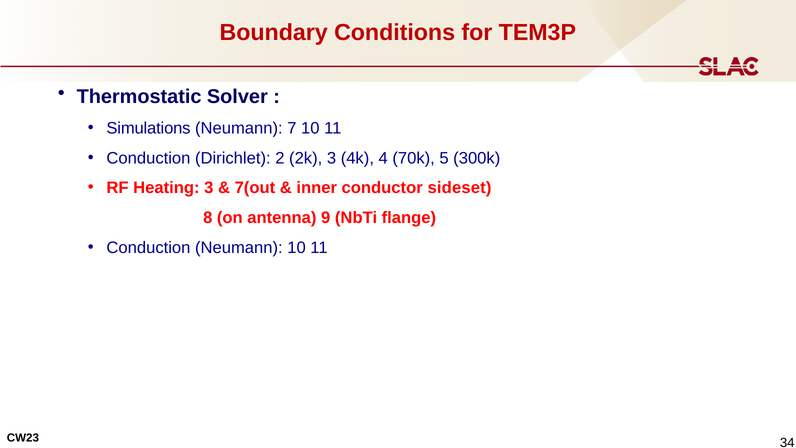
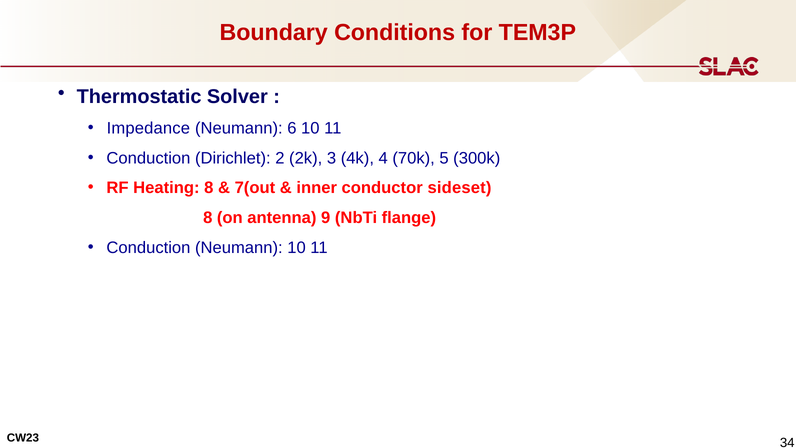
Simulations: Simulations -> Impedance (148, 128)
7: 7 -> 6 (292, 128)
Heating 3: 3 -> 8 (209, 188)
